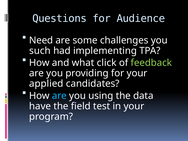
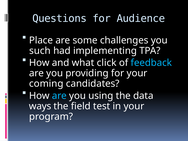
Need: Need -> Place (41, 40)
feedback colour: light green -> light blue (151, 63)
applied: applied -> coming (46, 84)
have: have -> ways (40, 106)
